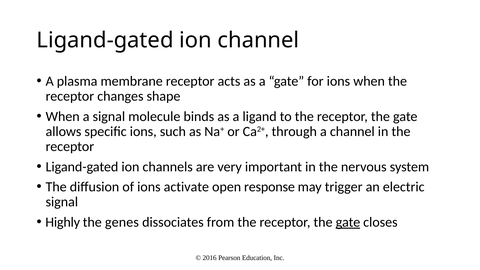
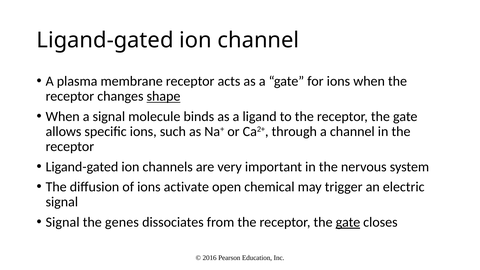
shape underline: none -> present (164, 96)
response: response -> chemical (269, 187)
Highly: Highly -> Signal (63, 222)
